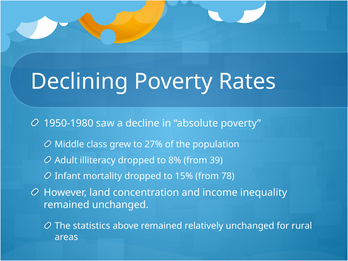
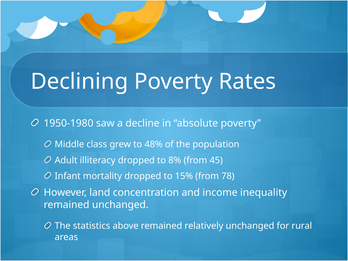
27%: 27% -> 48% (154, 144)
39: 39 -> 45 (216, 160)
